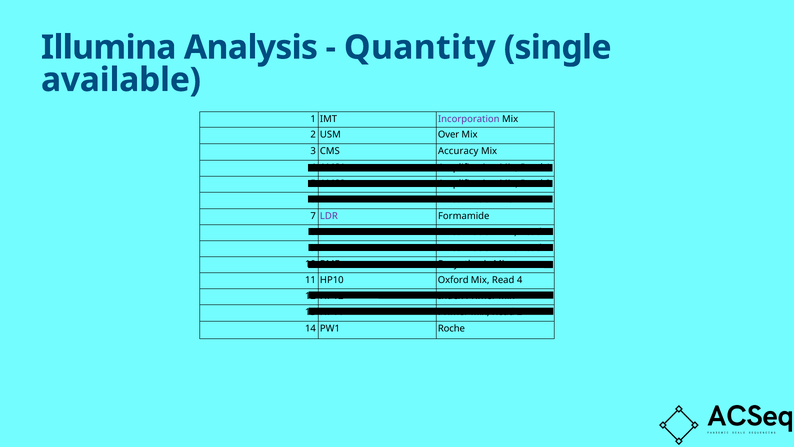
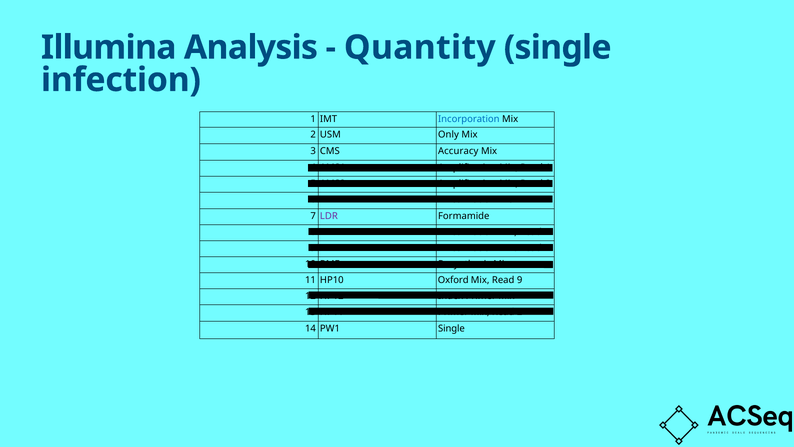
available: available -> infection (121, 80)
Incorporation colour: purple -> blue (469, 119)
Over: Over -> Only (448, 135)
Read 4: 4 -> 9 (520, 280)
PW1 Roche: Roche -> Single (451, 328)
